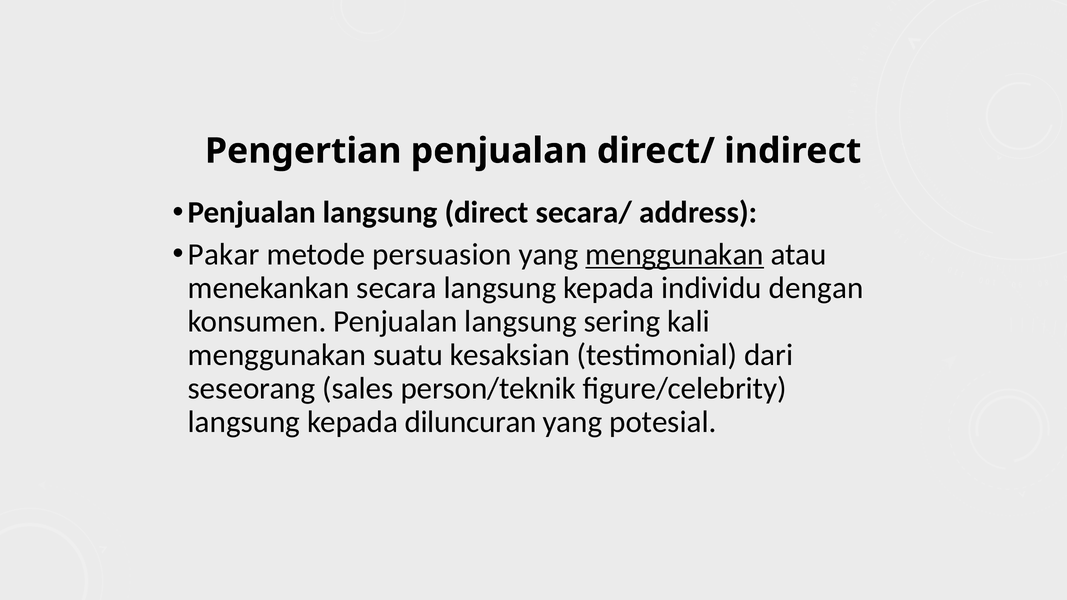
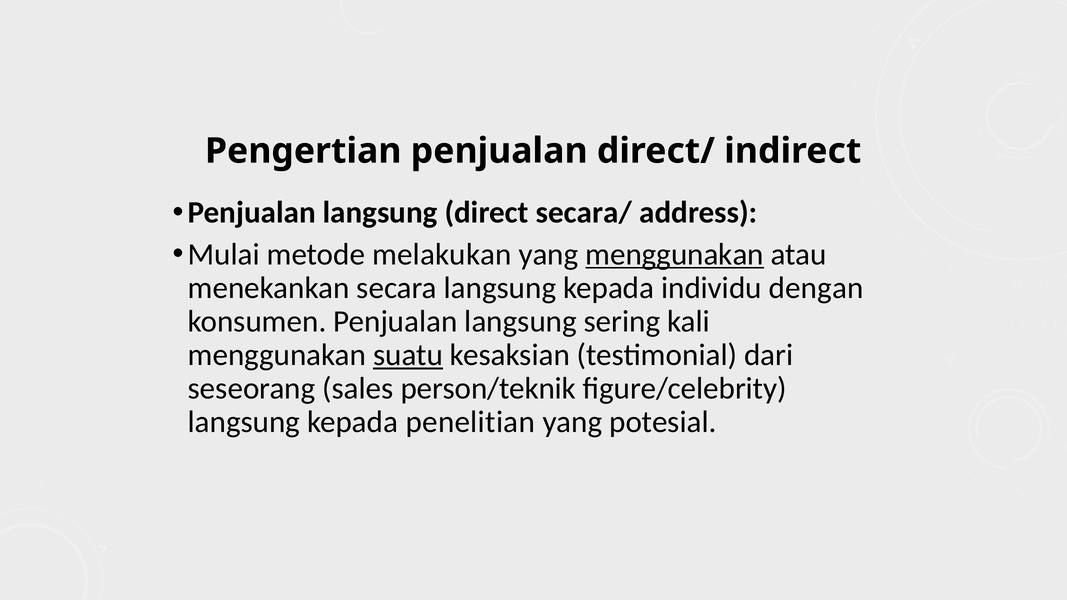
Pakar: Pakar -> Mulai (224, 255)
persuasion: persuasion -> melakukan (442, 255)
suatu underline: none -> present (408, 355)
diluncuran: diluncuran -> penelitian (470, 422)
